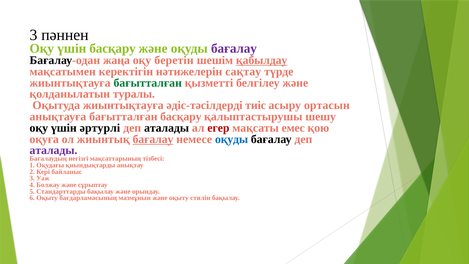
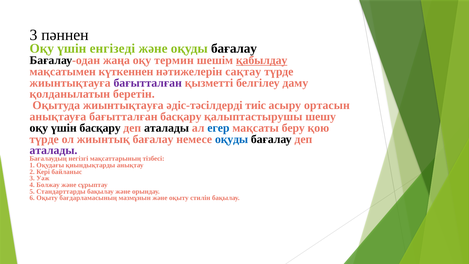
үшін басқару: басқару -> енгізеді (112, 49)
бағалау colour: purple -> black (234, 49)
беретін: беретін -> термин (174, 60)
керектігін: керектігін -> күткеннен (126, 72)
бағытталған colour: green -> purple (148, 83)
белгілеу және: және -> даму (295, 83)
туралы: туралы -> беретін (134, 94)
үшін әртурлі: әртурлі -> басқару (100, 128)
егер colour: red -> blue (218, 128)
емес: емес -> беру (293, 128)
оқуға: оқуға -> түрде (44, 139)
бағалау underline: present -> none (153, 139)
